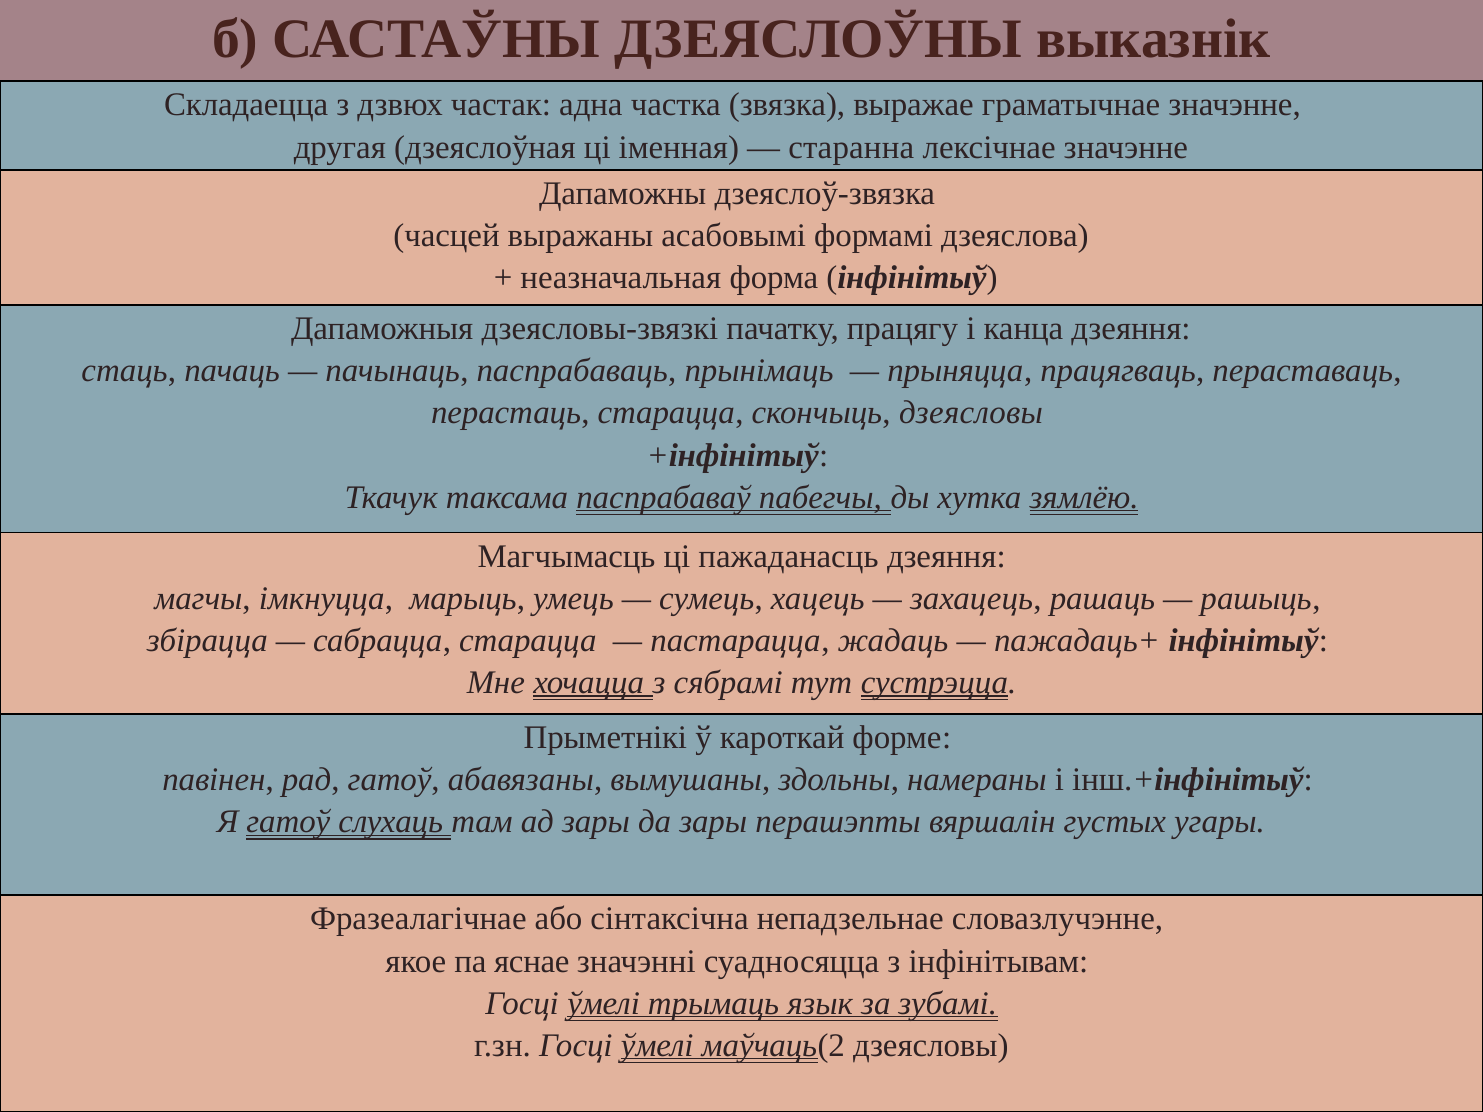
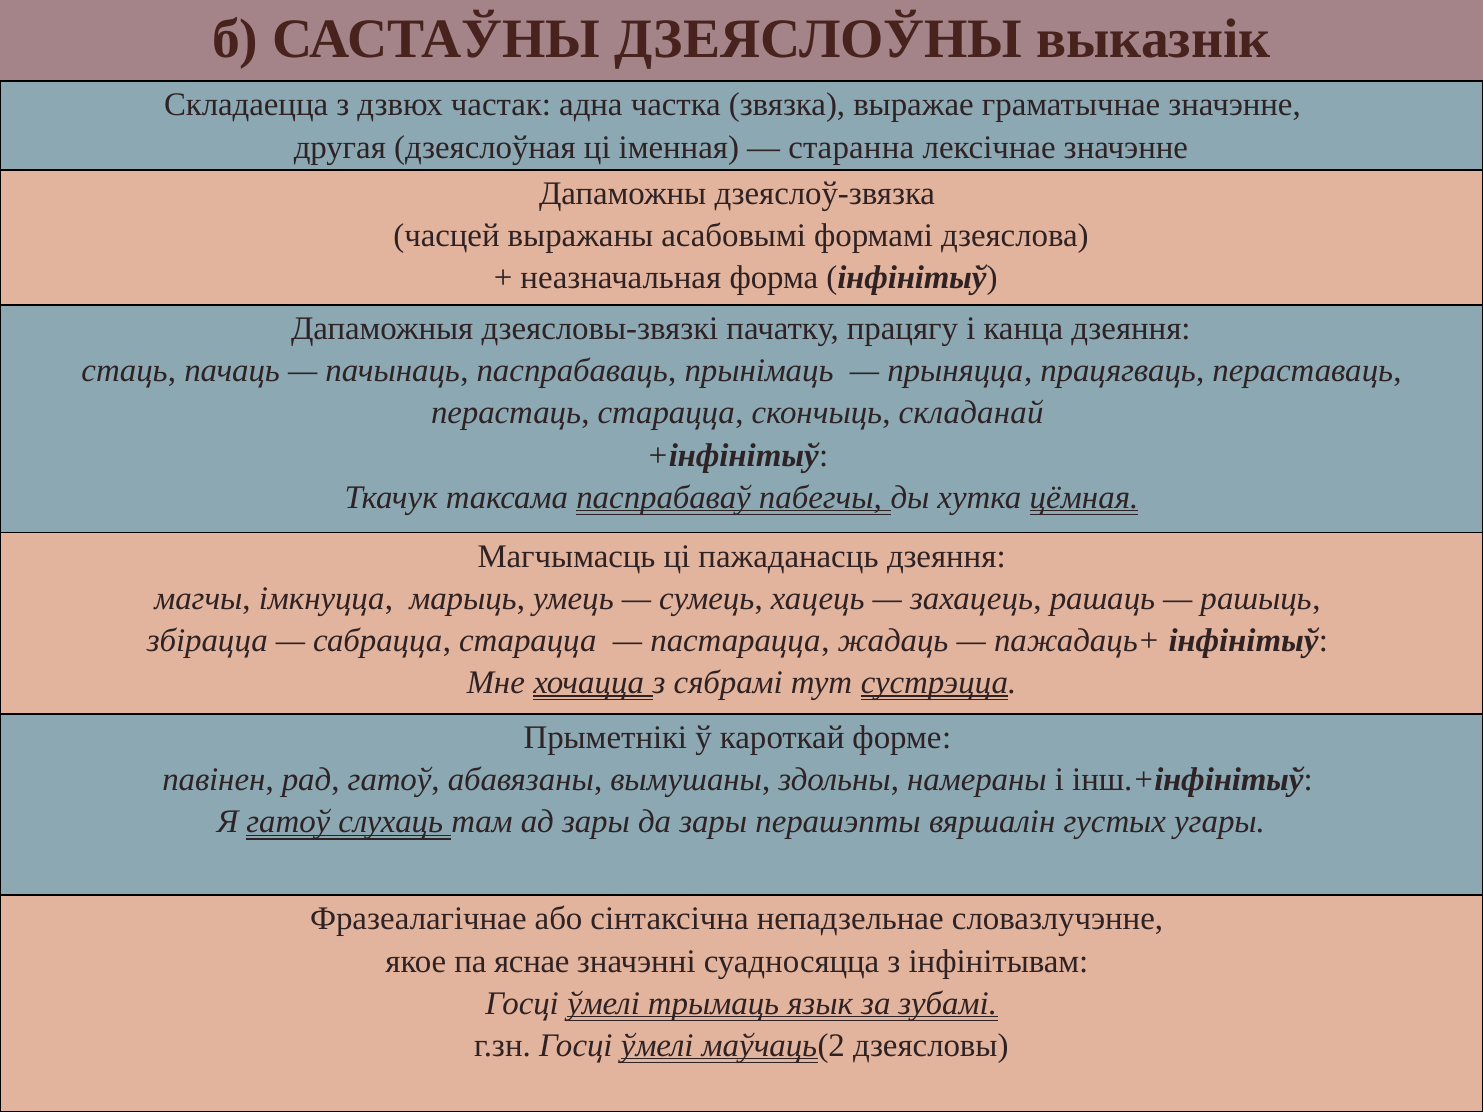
скончыць дзеясловы: дзеясловы -> складанай (971, 413)
зямлёю: зямлёю -> цёмная (1084, 497)
